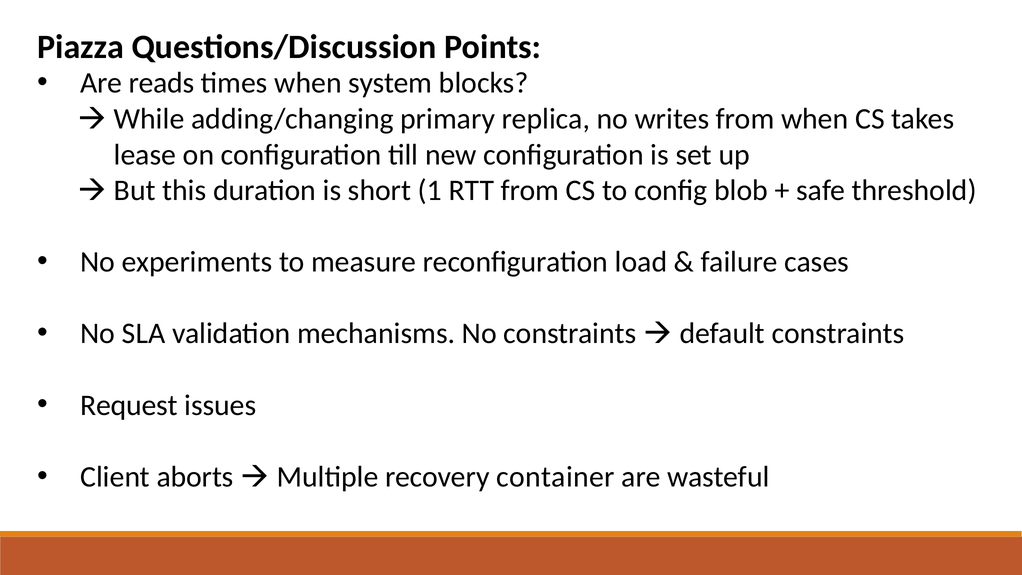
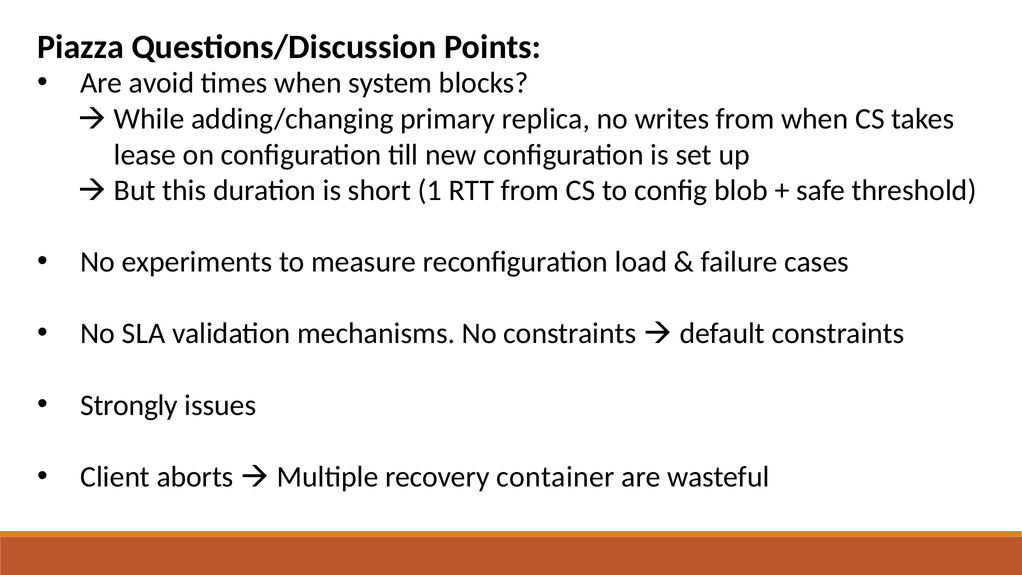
reads: reads -> avoid (162, 83)
Request: Request -> Strongly (129, 405)
